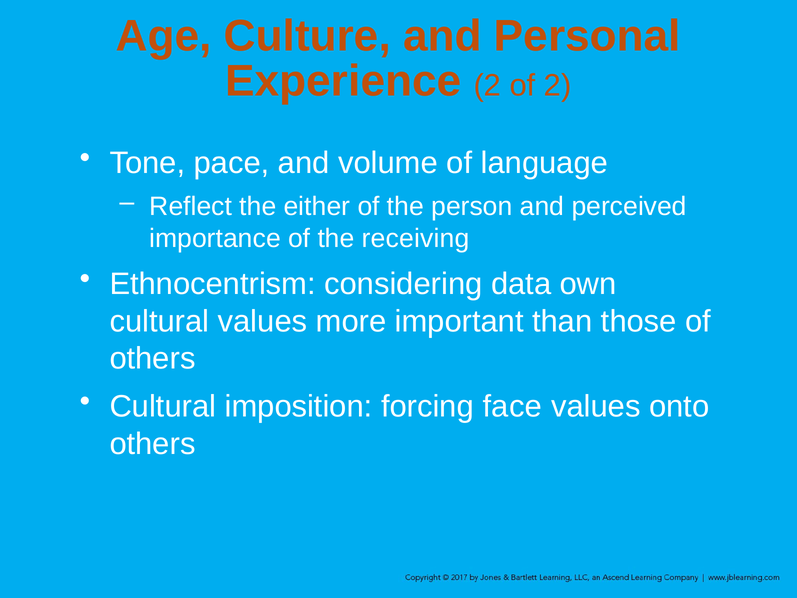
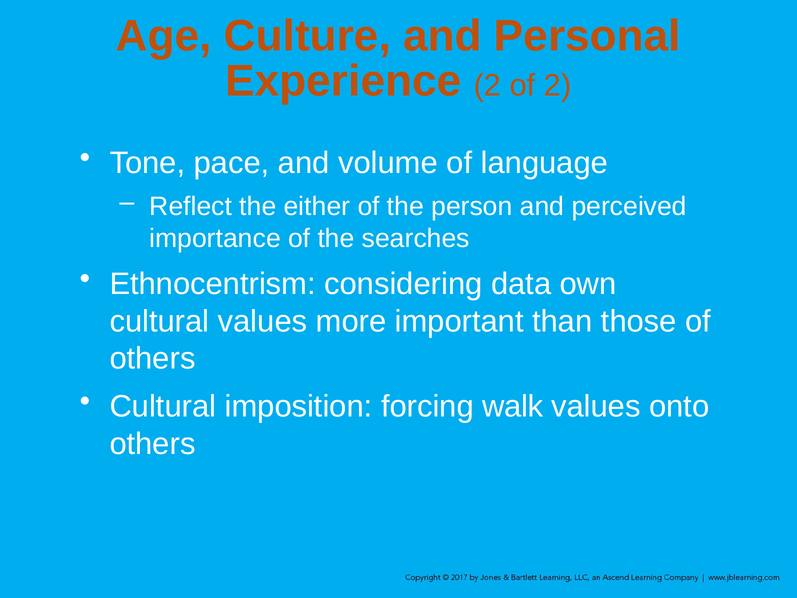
receiving: receiving -> searches (416, 238)
face: face -> walk (513, 407)
